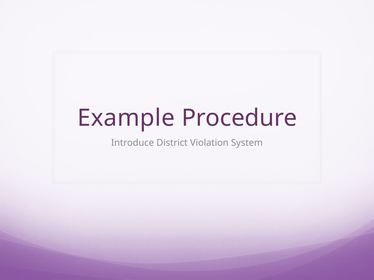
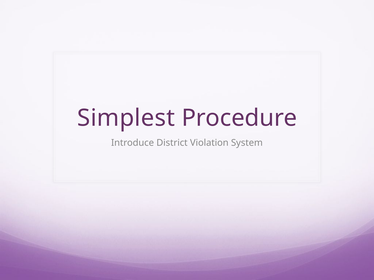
Example: Example -> Simplest (126, 118)
